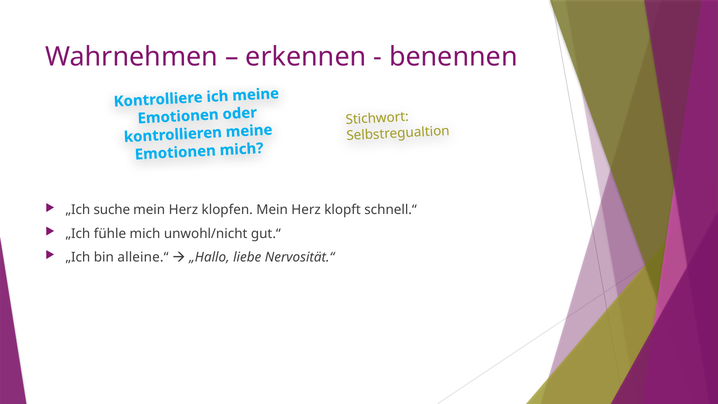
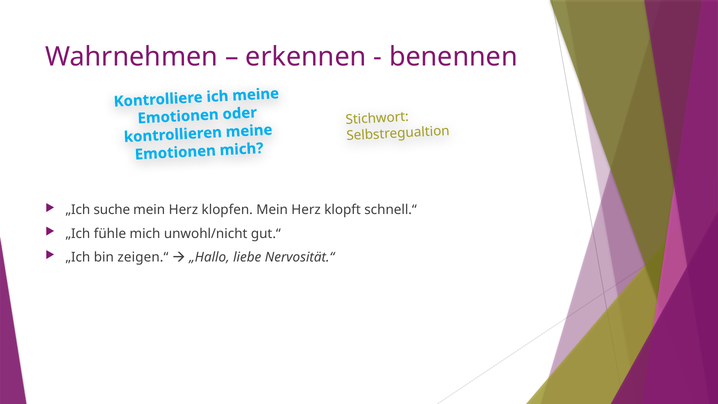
alleine.“: alleine.“ -> zeigen.“ (143, 257)
